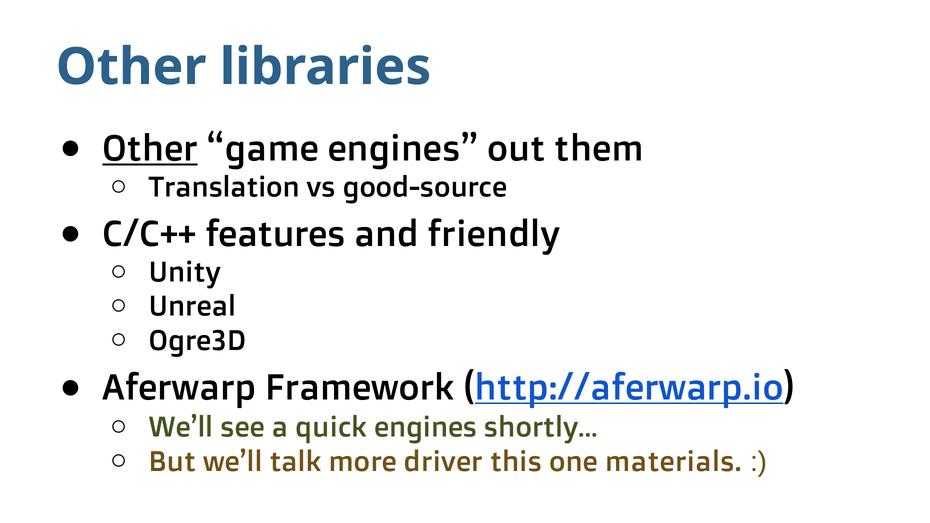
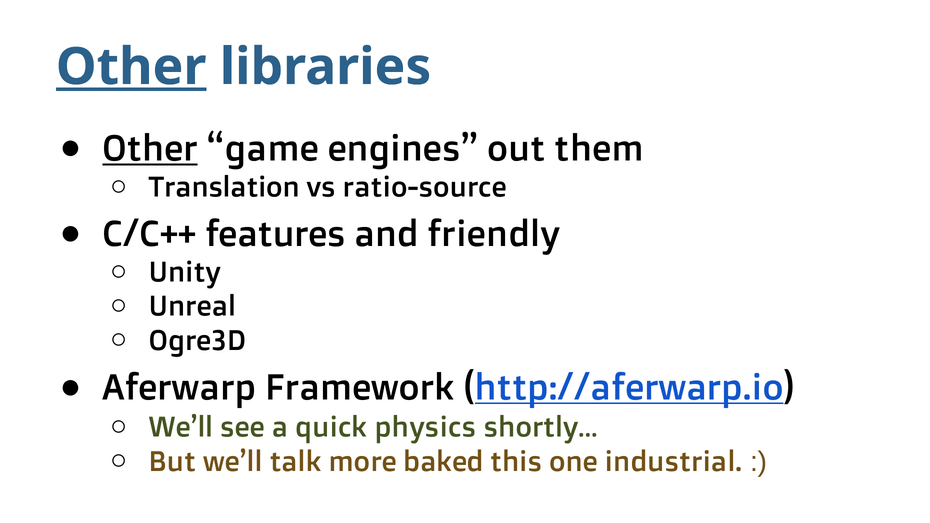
Other underline: none -> present (131, 67)
good-source: good-source -> ratio-source (425, 187)
quick engines: engines -> physics (425, 428)
driver: driver -> baked (444, 462)
materials: materials -> industrial (674, 462)
